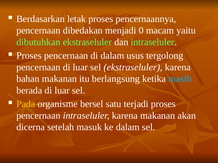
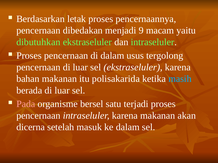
0: 0 -> 9 (141, 31)
berlangsung: berlangsung -> polisakarida (116, 79)
Pada colour: yellow -> pink (26, 104)
